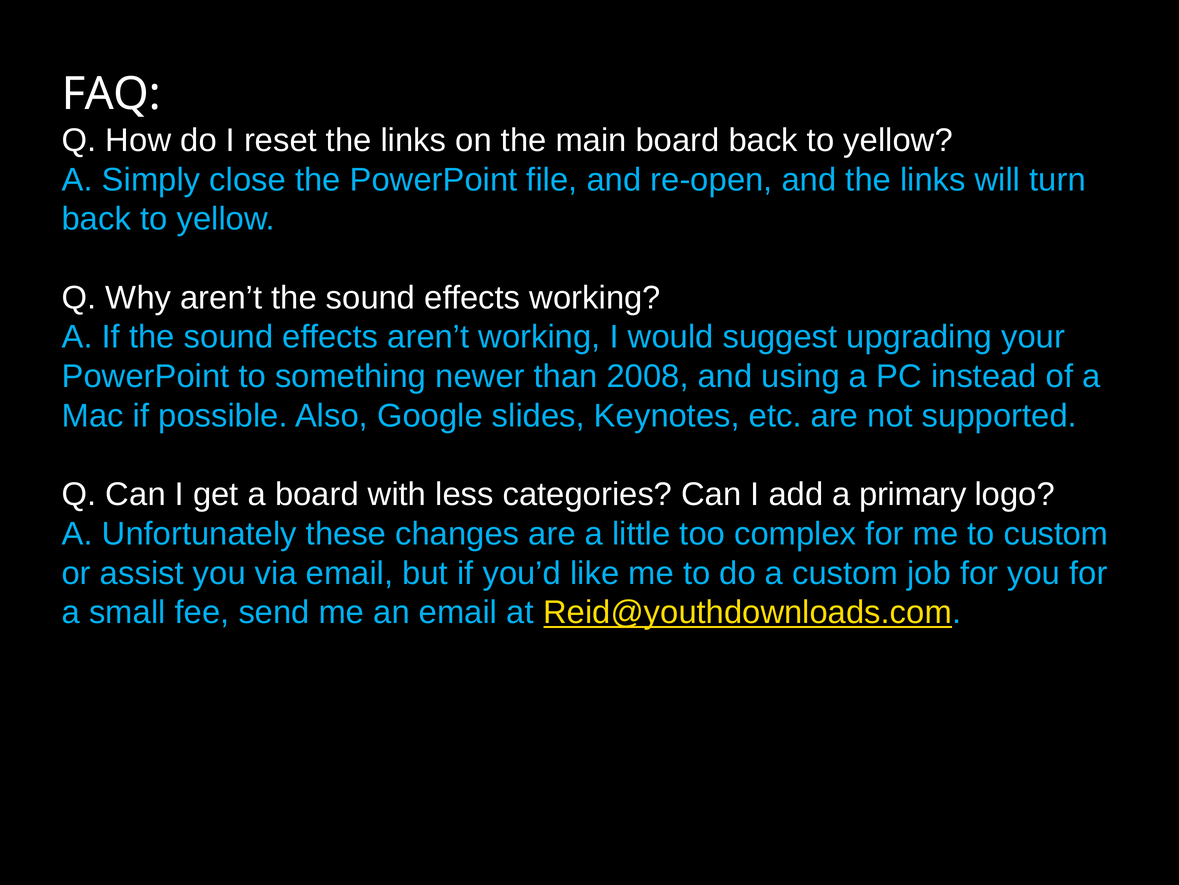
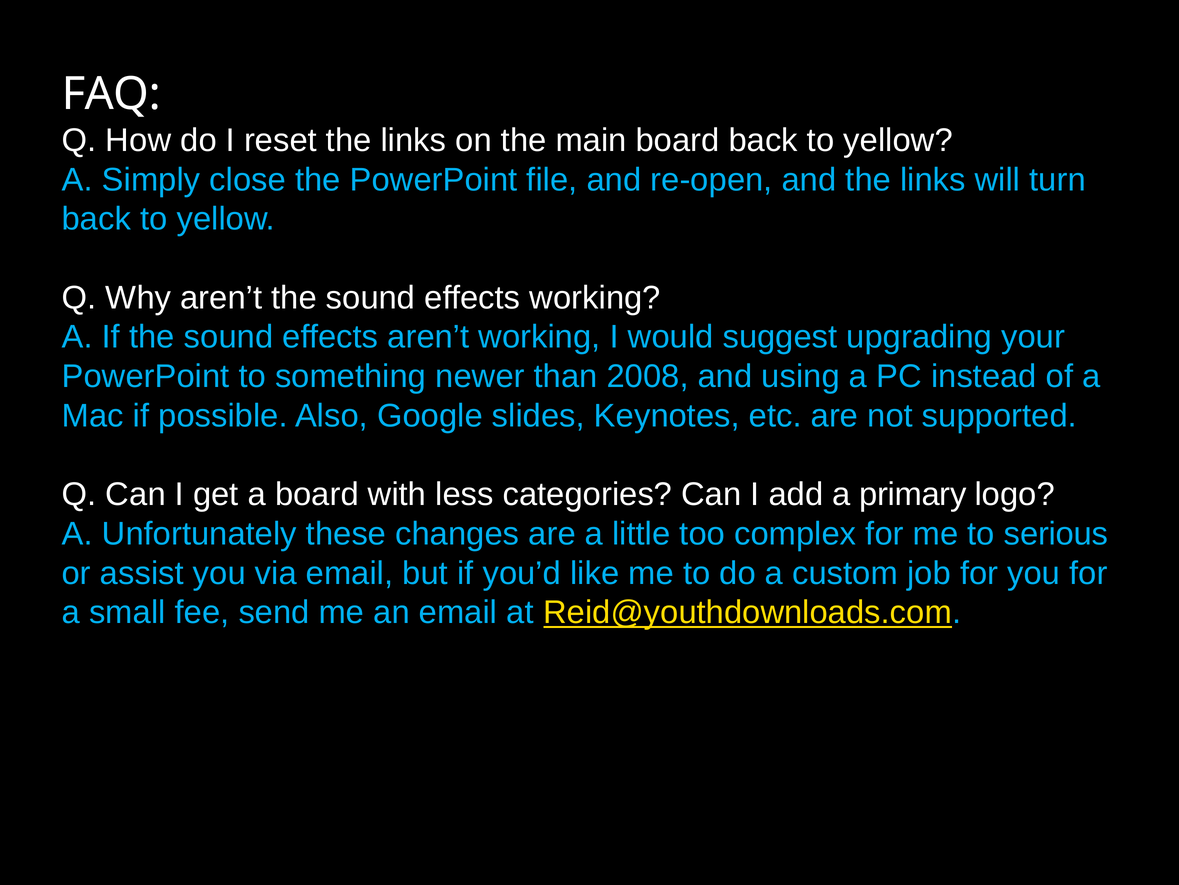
to custom: custom -> serious (1056, 533)
